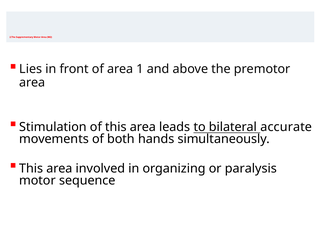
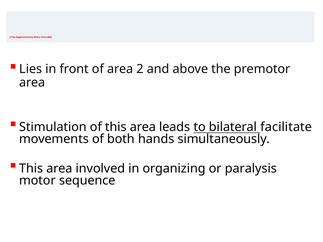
1: 1 -> 2 (140, 69)
accurate: accurate -> facilitate (286, 127)
